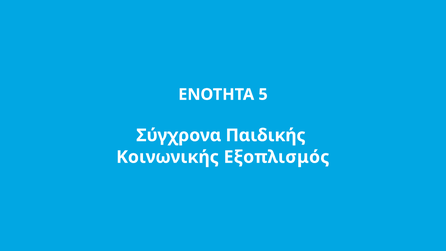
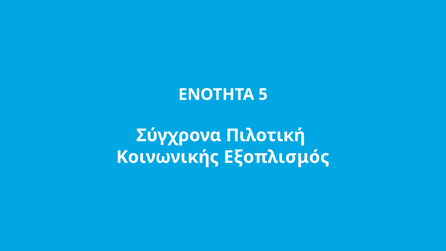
Παιδικής: Παιδικής -> Πιλοτική (266, 135)
